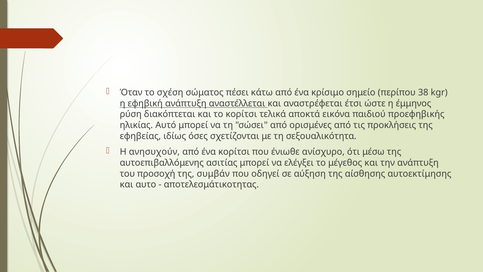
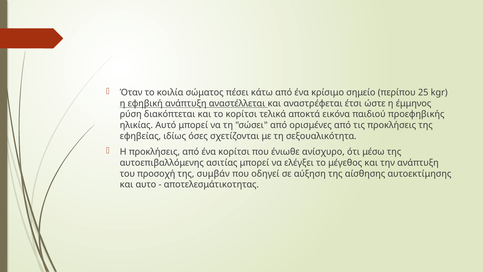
σχέση: σχέση -> κοιλία (170, 92)
38: 38 -> 25 (423, 92)
Η ανησυχούν: ανησυχούν -> προκλήσεις (154, 152)
